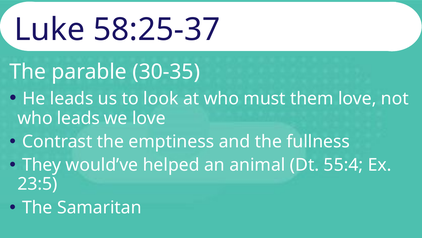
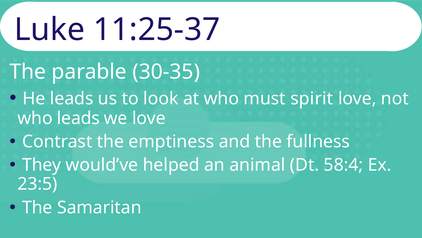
58:25-37: 58:25-37 -> 11:25-37 (157, 29)
them: them -> spirit (312, 99)
55:4: 55:4 -> 58:4 (343, 165)
